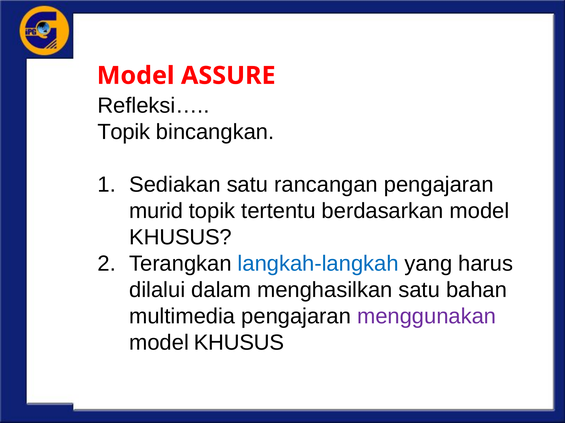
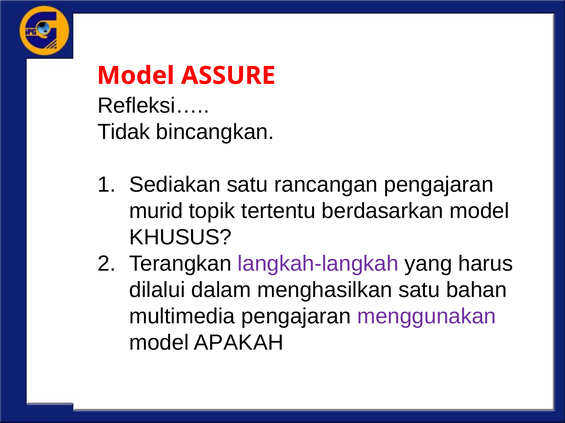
Topik: Topik -> Tidak (124, 132)
langkah-langkah colour: blue -> purple (318, 264)
KHUSUS: KHUSUS -> APAKAH (239, 343)
